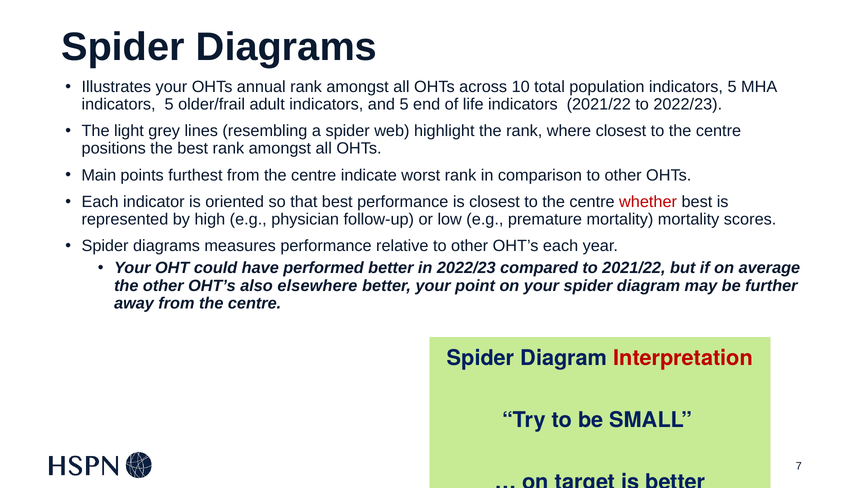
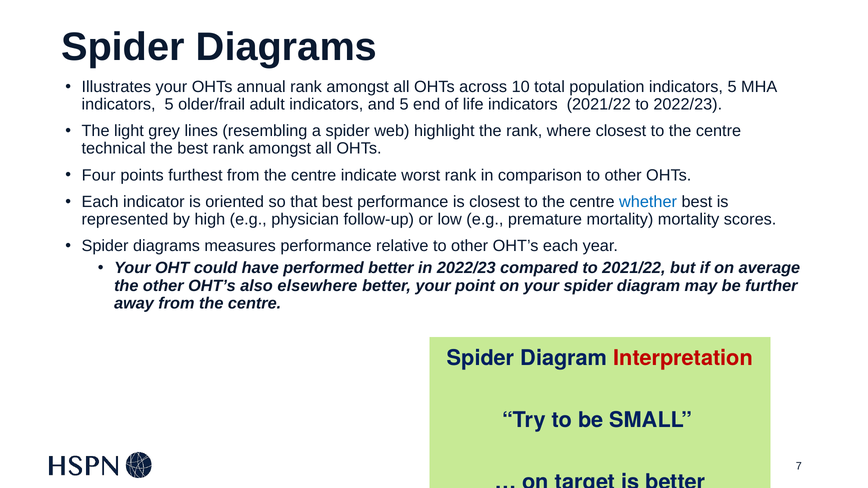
positions: positions -> technical (114, 149)
Main: Main -> Four (99, 175)
whether colour: red -> blue (648, 202)
